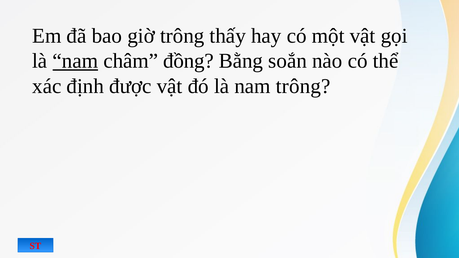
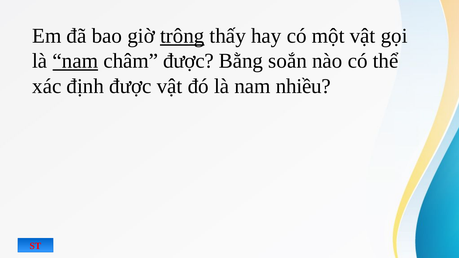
trông underline: none -> present (182, 36)
châm đồng: đồng -> được (189, 61)
nam trông: trông -> nhiều (303, 86)
